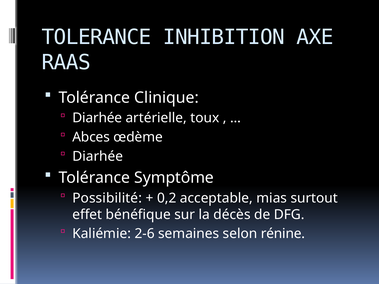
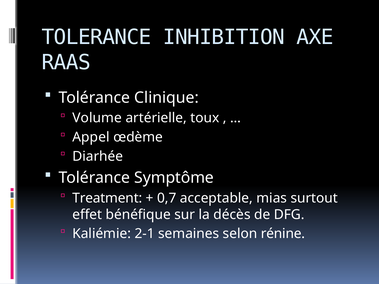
Diarhée: Diarhée -> Volume (97, 118)
Abces: Abces -> Appel (91, 137)
Possibilité: Possibilité -> Treatment (107, 198)
0,2: 0,2 -> 0,7 (167, 198)
2-6: 2-6 -> 2-1 (145, 234)
